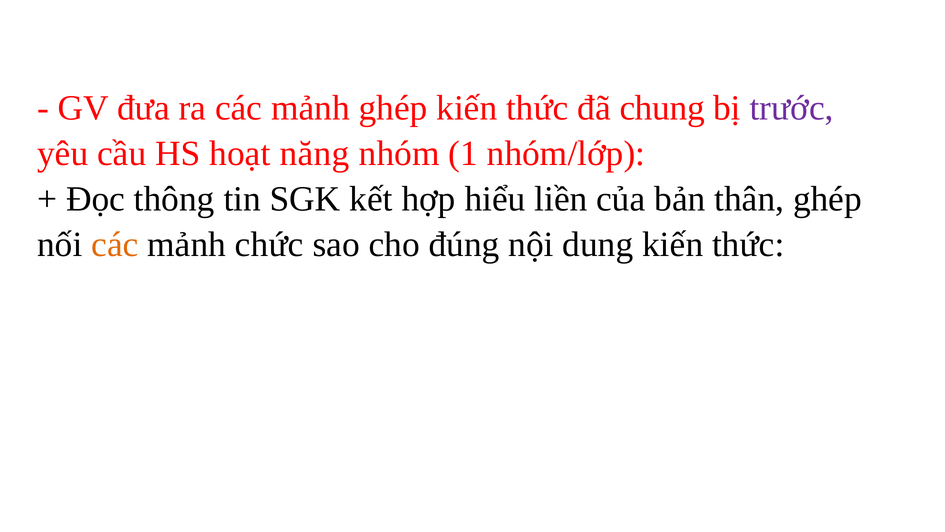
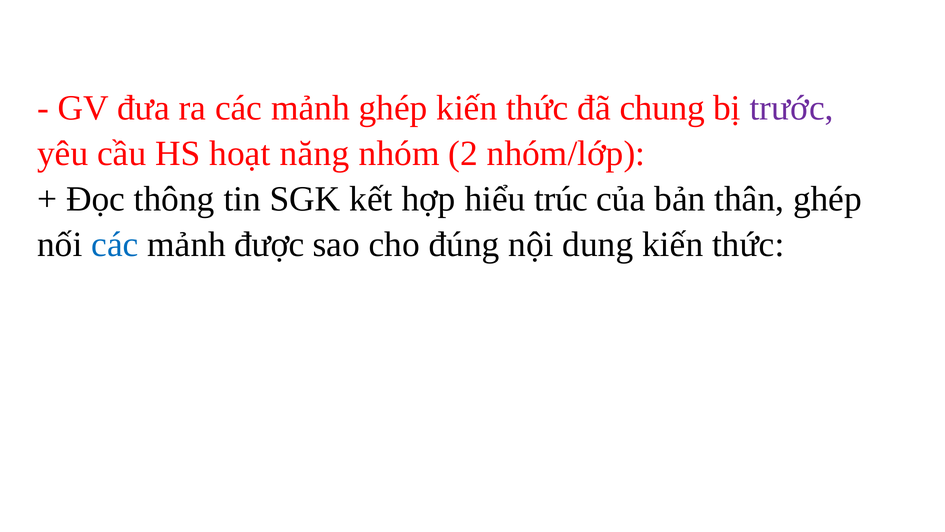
1: 1 -> 2 (463, 153)
liền: liền -> trúc (561, 199)
các colour: orange -> blue (115, 244)
chức: chức -> được (270, 244)
